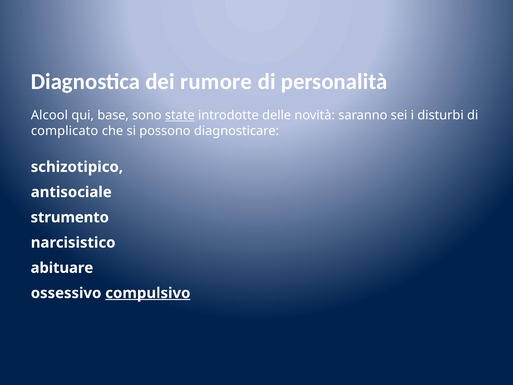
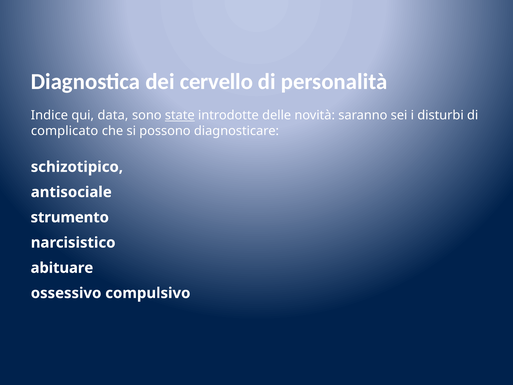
rumore: rumore -> cervello (216, 82)
Alcool: Alcool -> Indice (49, 115)
base: base -> data (113, 115)
compulsivo underline: present -> none (148, 293)
